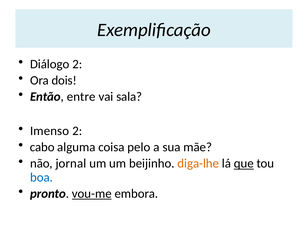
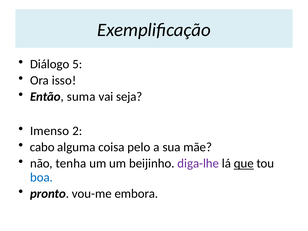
Diálogo 2: 2 -> 5 (77, 64)
dois: dois -> isso (64, 80)
entre: entre -> suma (81, 97)
sala: sala -> seja (129, 97)
jornal: jornal -> tenha (71, 164)
diga-lhe colour: orange -> purple (198, 164)
vou-me underline: present -> none (92, 194)
